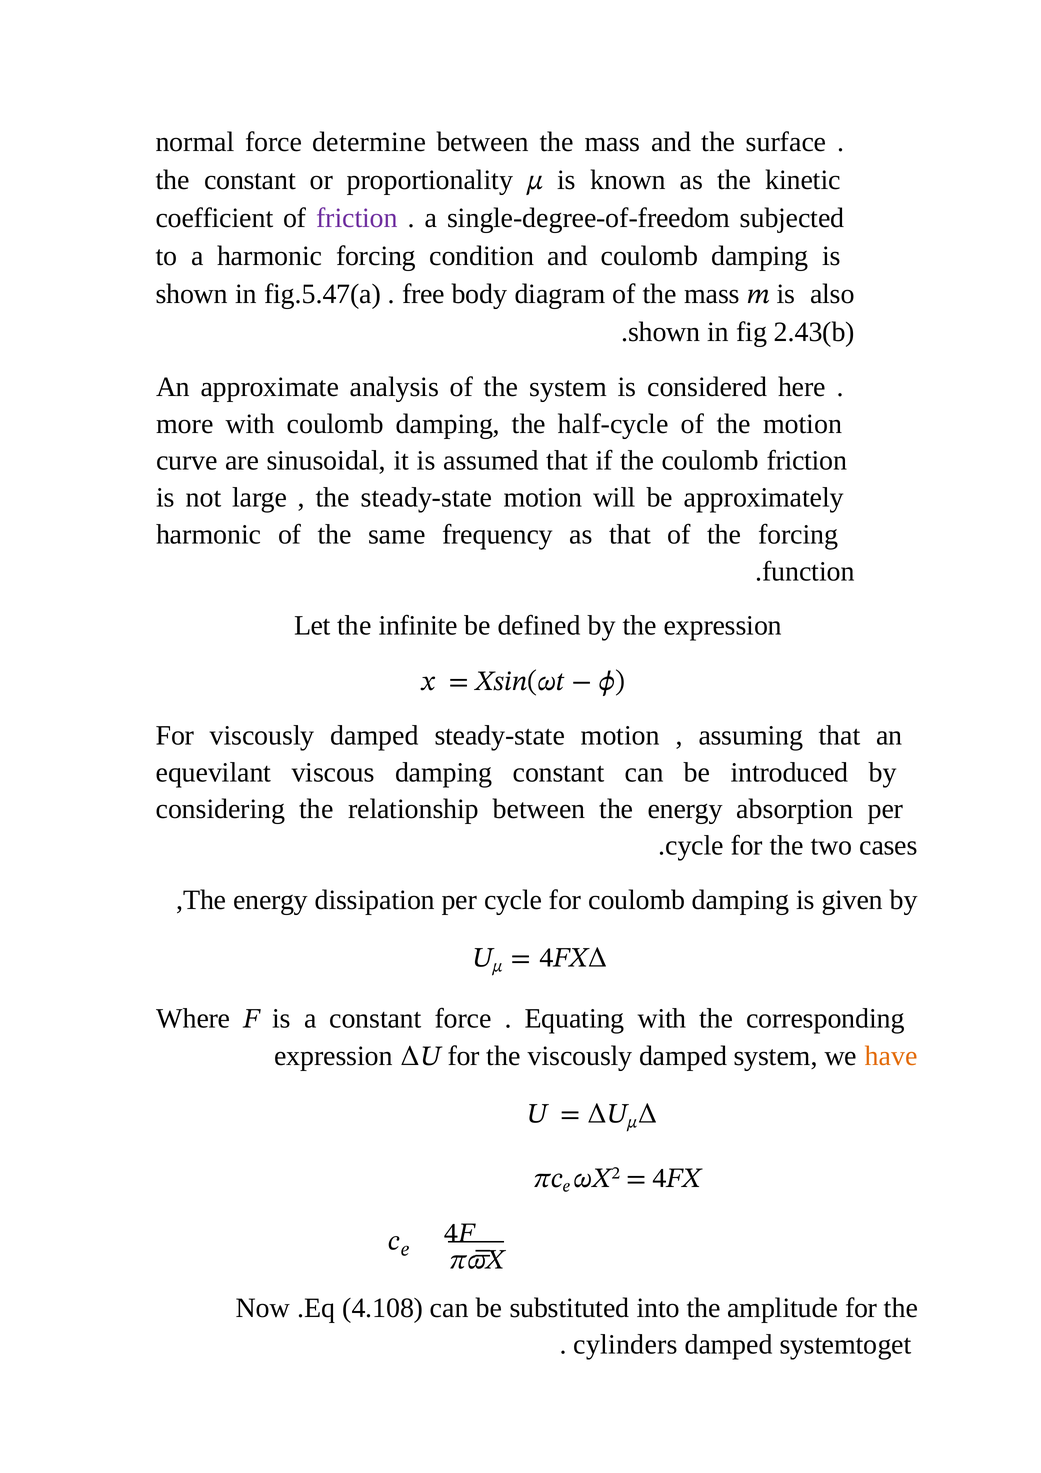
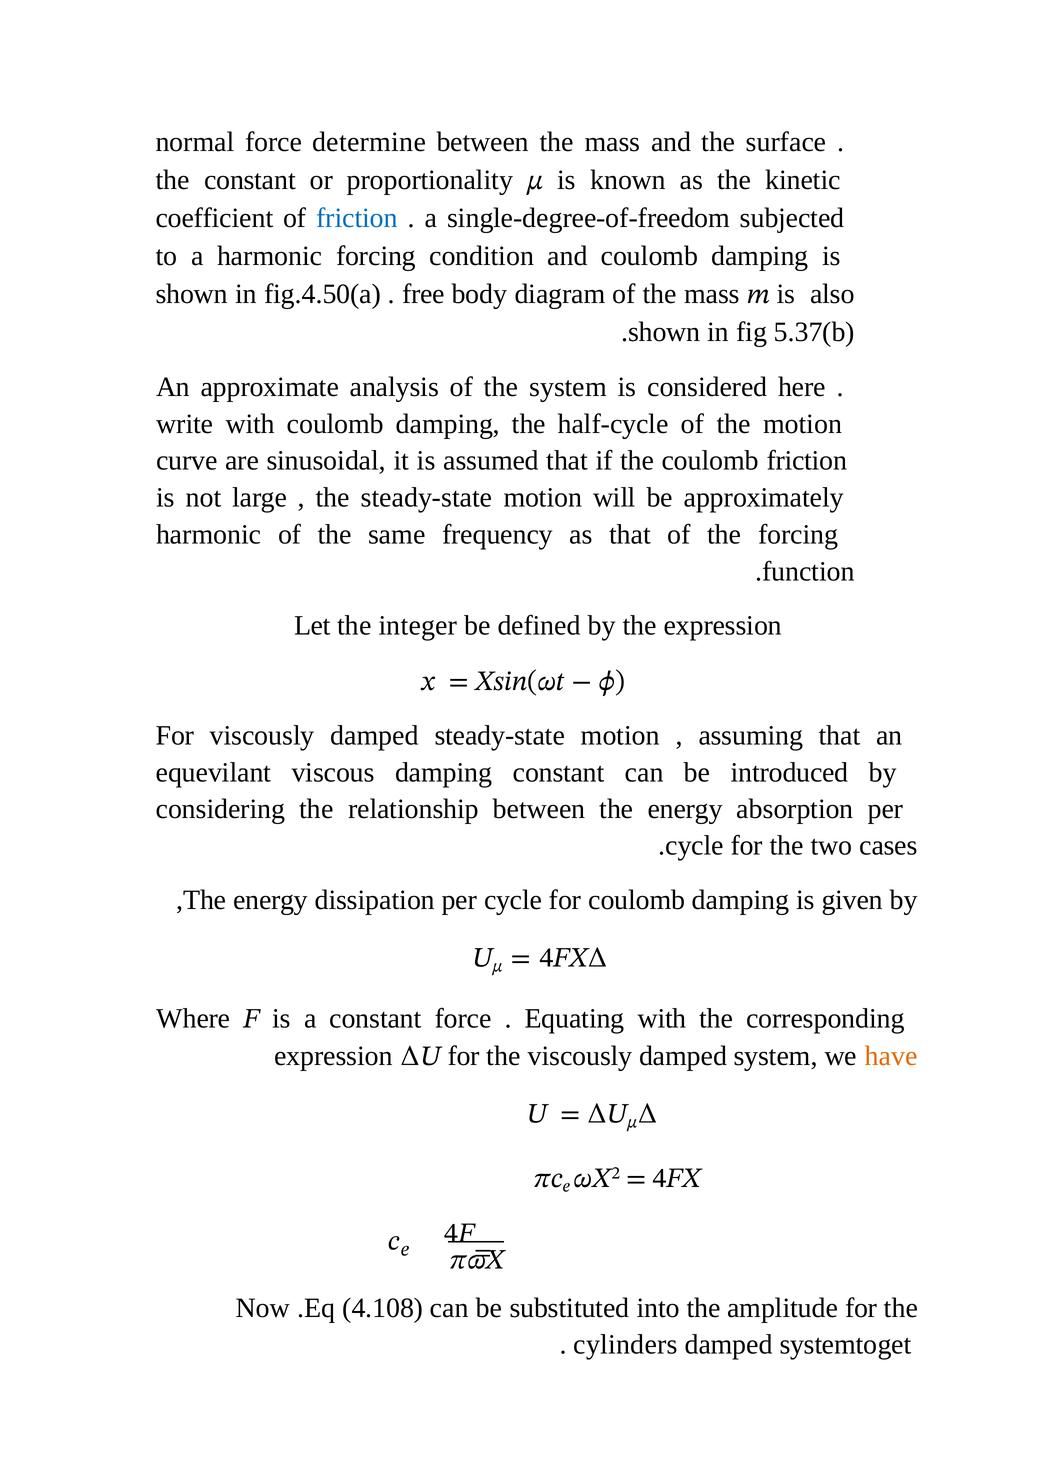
friction colour: purple -> blue (357, 218)
fig.5.47(a: fig.5.47(a -> fig.4.50(a (323, 294)
2.43(b: 2.43(b -> 5.37(b (814, 332)
more: more -> write (185, 424)
infinite: infinite -> integer (418, 626)
